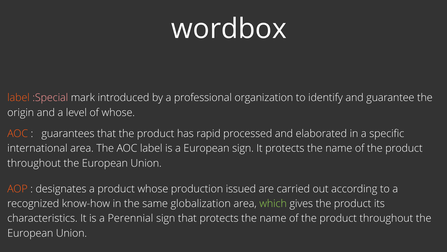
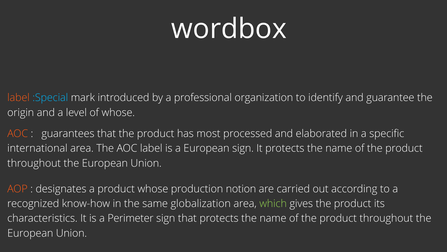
:Special colour: pink -> light blue (50, 98)
rapid: rapid -> most (208, 133)
issued: issued -> notion (241, 188)
Perennial: Perennial -> Perimeter (131, 218)
